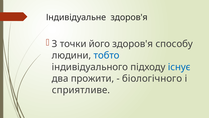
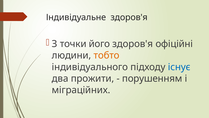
способу: способу -> офіційні (174, 44)
тобто colour: blue -> orange (107, 55)
біологічного: біологічного -> порушенням (152, 78)
сприятливе: сприятливе -> міграційних (81, 90)
